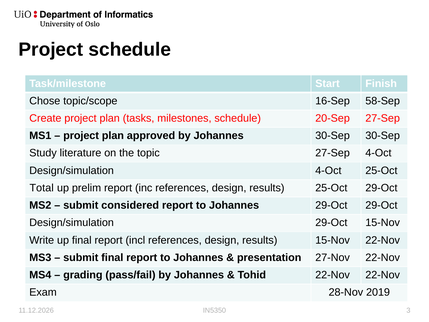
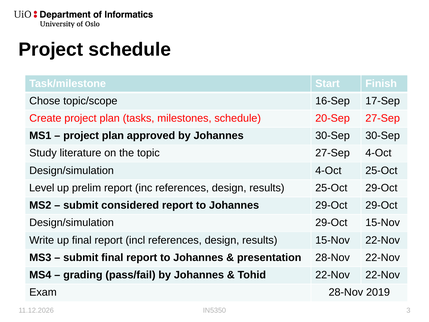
58-Sep: 58-Sep -> 17-Sep (383, 101)
Total: Total -> Level (42, 188)
presentation 27-Nov: 27-Nov -> 28-Nov (333, 257)
